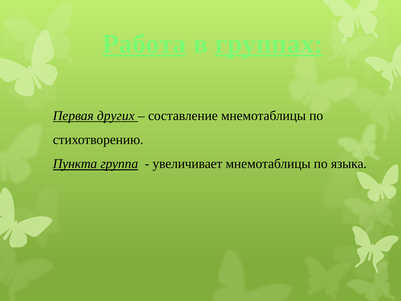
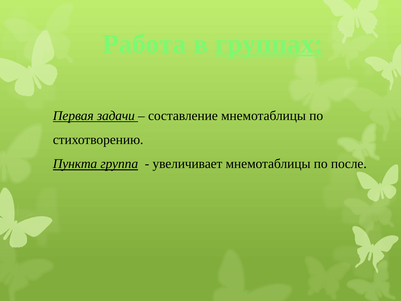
Работа underline: present -> none (144, 44)
других: других -> задачи (116, 116)
языка: языка -> после (349, 164)
